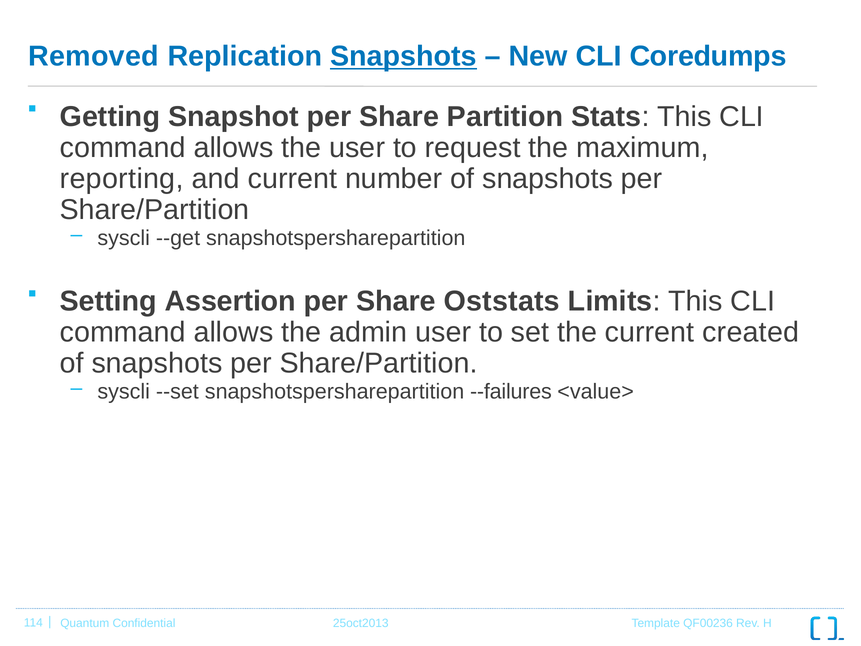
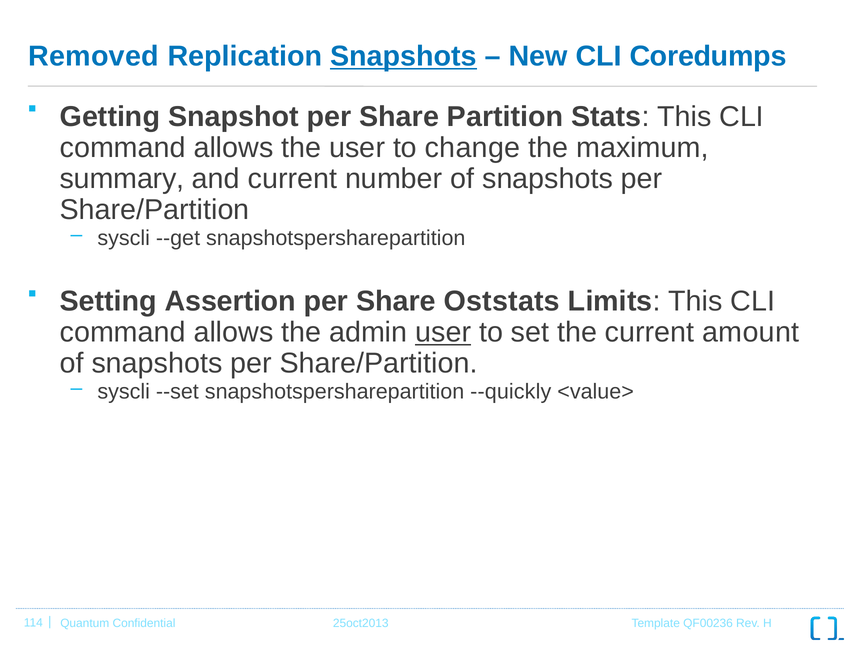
request: request -> change (473, 148)
reporting: reporting -> summary (122, 179)
user underline: none -> present (443, 332)
created: created -> amount (751, 332)
--failures: --failures -> --quickly (511, 392)
